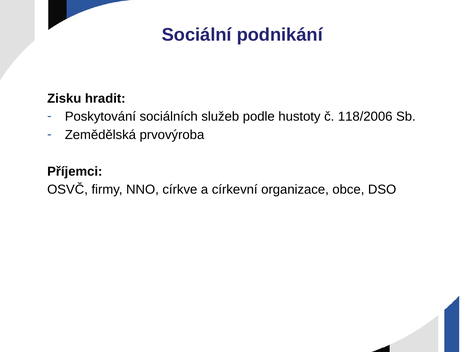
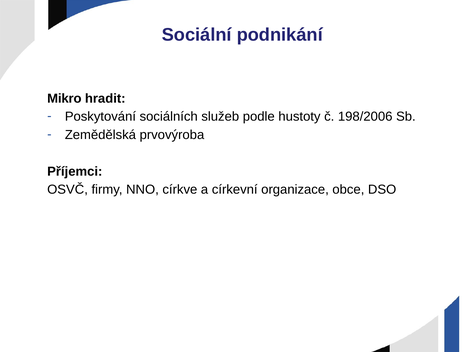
Zisku: Zisku -> Mikro (64, 99)
118/2006: 118/2006 -> 198/2006 (365, 117)
